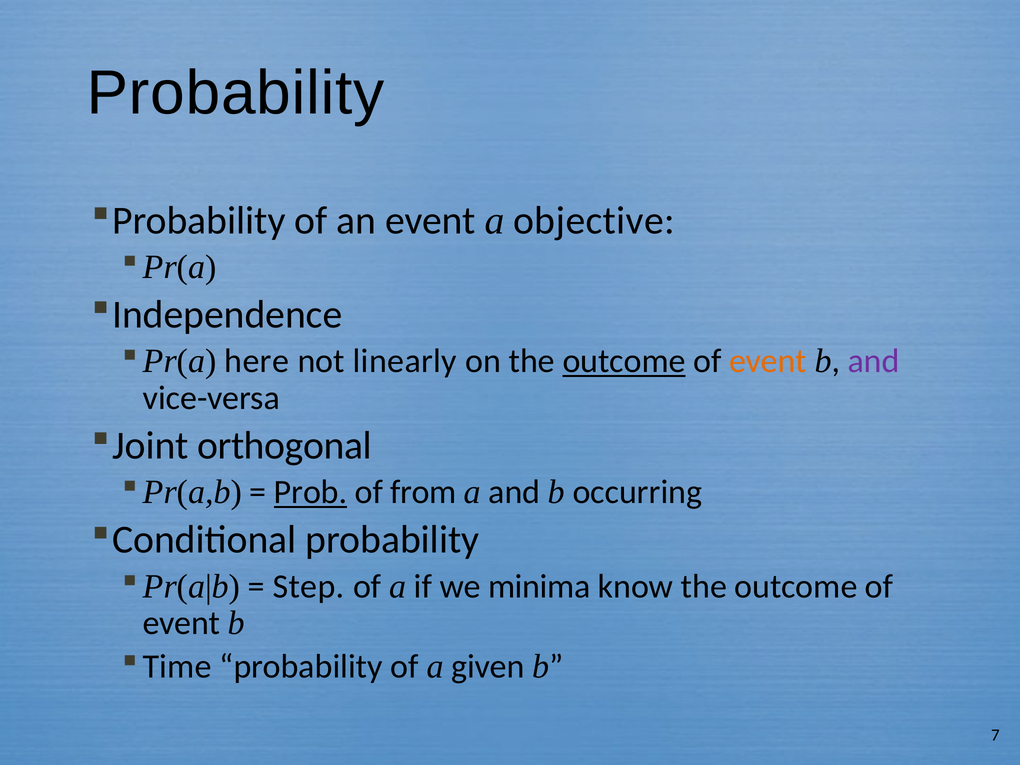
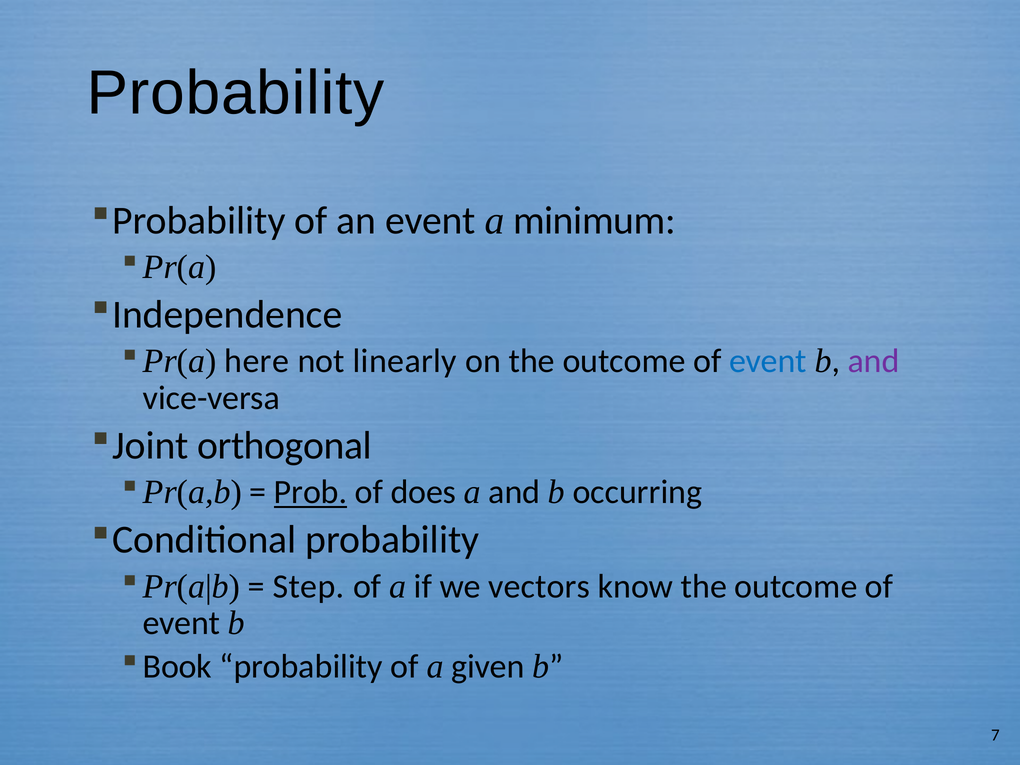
objective: objective -> minimum (594, 220)
outcome underline: present -> none (624, 361)
event colour: orange -> blue (768, 361)
from: from -> does (423, 492)
minima: minima -> vectors (539, 586)
Time: Time -> Book (177, 667)
